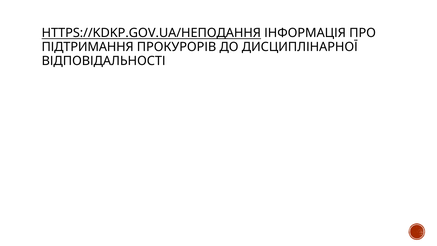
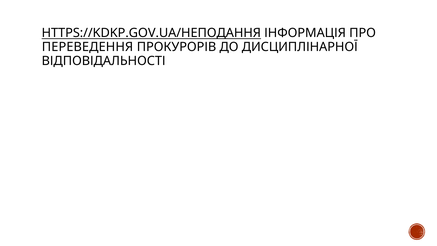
ПІДТРИМАННЯ: ПІДТРИМАННЯ -> ПЕРЕВЕДЕННЯ (87, 47)
